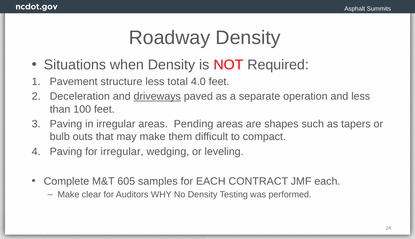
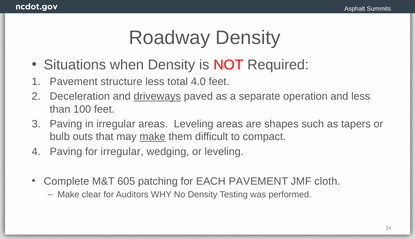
areas Pending: Pending -> Leveling (194, 124)
make underline: none -> present (153, 137)
samples: samples -> patching (158, 182)
EACH CONTRACT: CONTRACT -> PAVEMENT (258, 182)
JMF each: each -> cloth (327, 182)
